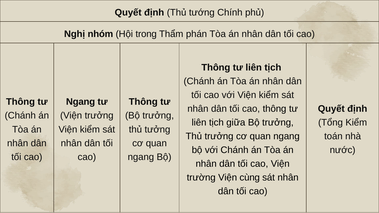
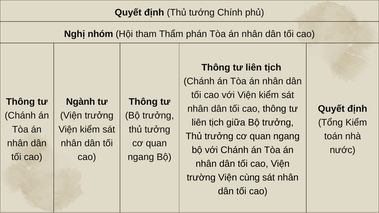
trong: trong -> tham (146, 34)
Ngang: Ngang -> Ngành (81, 102)
